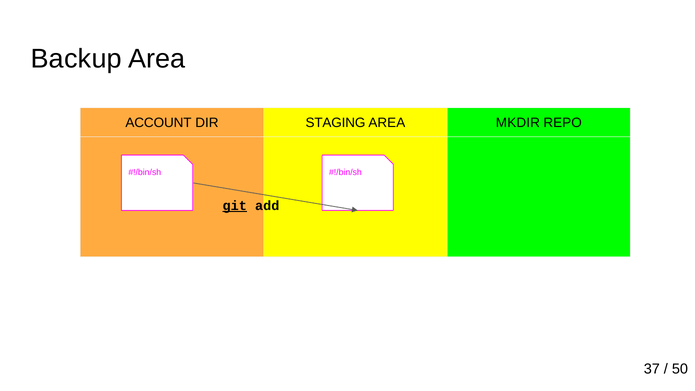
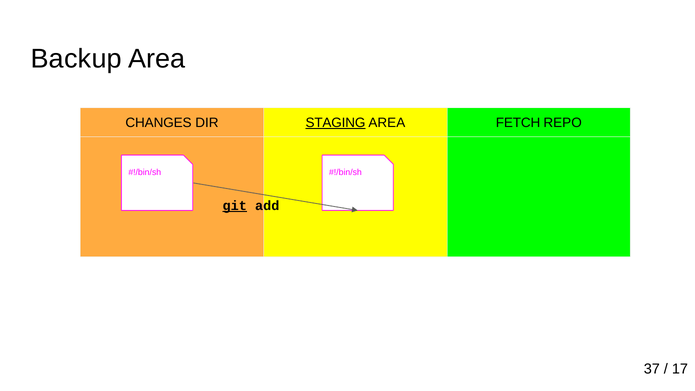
ACCOUNT: ACCOUNT -> CHANGES (159, 123)
STAGING underline: none -> present (335, 123)
MKDIR: MKDIR -> FETCH (518, 123)
50: 50 -> 17 (680, 369)
